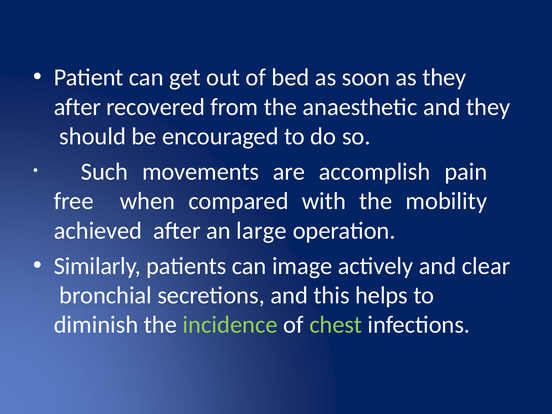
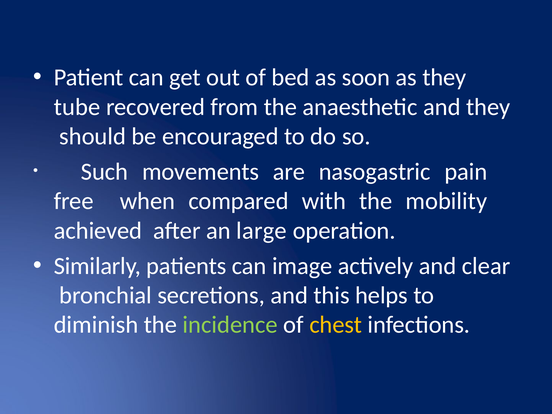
after: after -> tube (77, 107)
accomplish: accomplish -> nasogastric (375, 172)
chest colour: light green -> yellow (336, 325)
